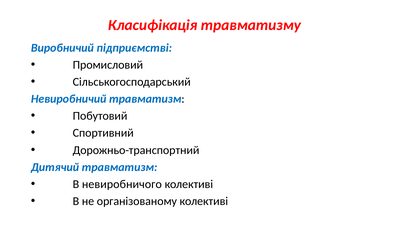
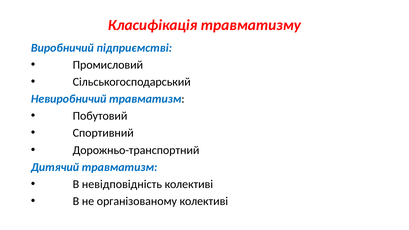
невиробничого: невиробничого -> невідповідність (122, 184)
